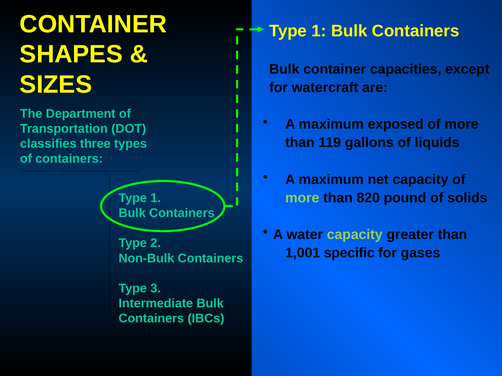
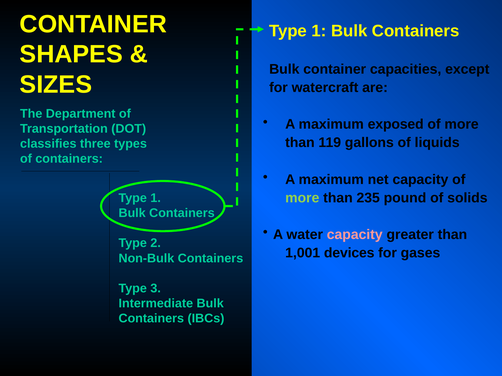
820: 820 -> 235 (368, 198)
capacity colour: light green -> pink (355, 235)
specific: specific -> devices (349, 253)
